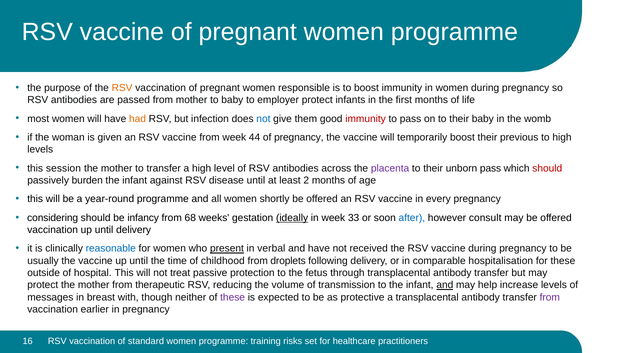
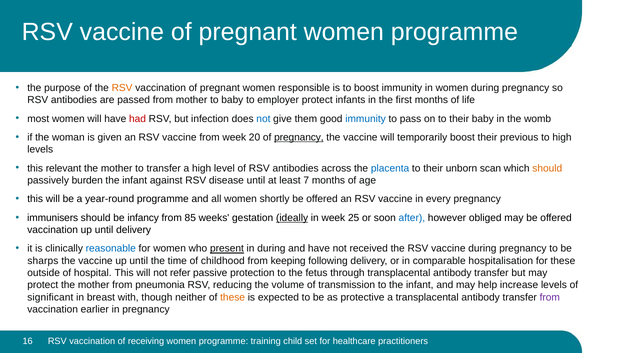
had colour: orange -> red (138, 119)
immunity colour: red -> blue (366, 119)
44: 44 -> 20 (255, 137)
pregnancy underline: none -> present (299, 137)
session: session -> relevant (64, 168)
placenta colour: purple -> blue (390, 168)
unborn pass: pass -> scan (491, 168)
should colour: red -> orange (547, 168)
2: 2 -> 7 (306, 181)
considering: considering -> immunisers (53, 218)
68: 68 -> 85 (190, 218)
33: 33 -> 25 (354, 218)
consult: consult -> obliged (485, 218)
in verbal: verbal -> during (271, 249)
usually: usually -> sharps (43, 261)
droplets: droplets -> keeping (288, 261)
treat: treat -> refer (180, 273)
therapeutic: therapeutic -> pneumonia (160, 285)
and underline: present -> none (445, 285)
messages: messages -> significant (50, 297)
these colour: purple -> orange (233, 297)
standard: standard -> receiving (146, 342)
risks: risks -> child (293, 342)
